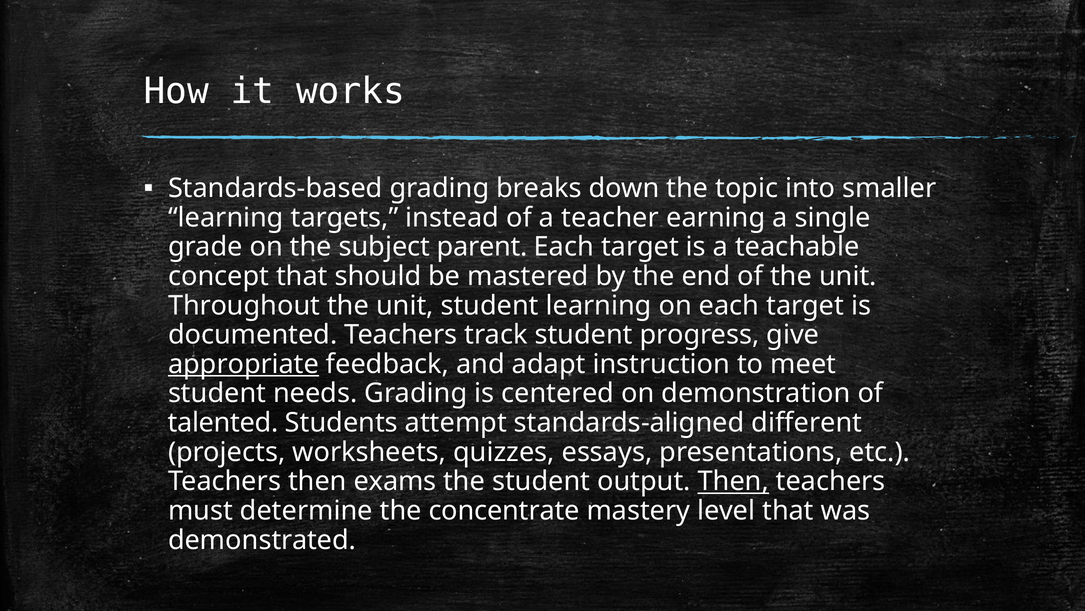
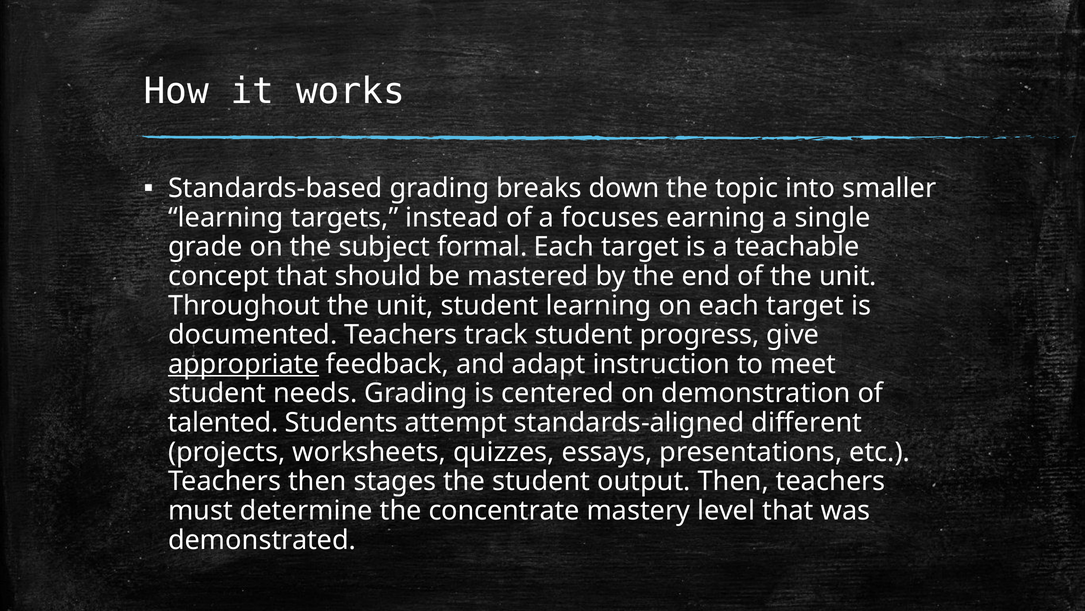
teacher: teacher -> focuses (610, 217)
parent: parent -> formal (482, 247)
exams: exams -> stages (395, 481)
Then underline: present -> none (733, 481)
